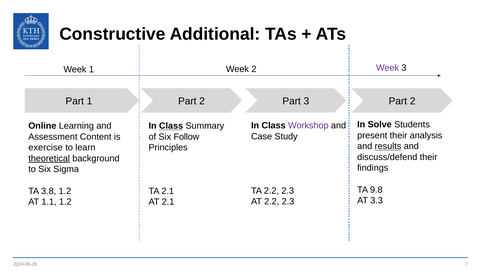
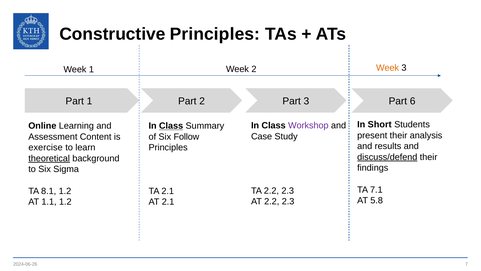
Constructive Additional: Additional -> Principles (215, 34)
Week colour: purple -> orange (388, 68)
3 Part 2: 2 -> 6 (413, 101)
Solve: Solve -> Short (380, 124)
results underline: present -> none (388, 146)
discuss/defend underline: none -> present (387, 157)
9.8: 9.8 -> 7.1 (376, 189)
3.8: 3.8 -> 8.1 (49, 191)
3.3: 3.3 -> 5.8 (377, 200)
